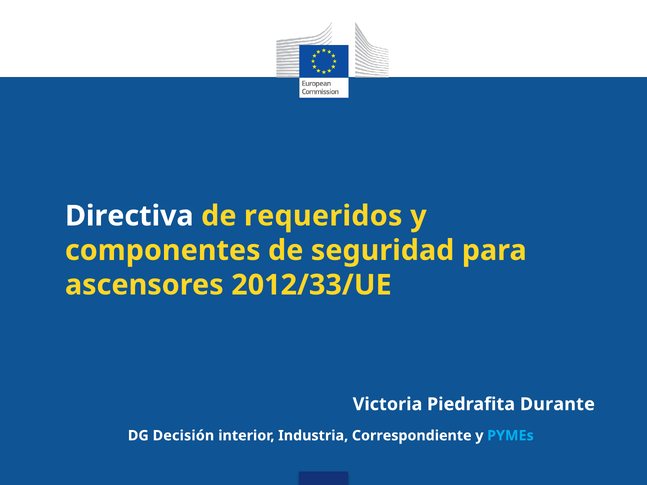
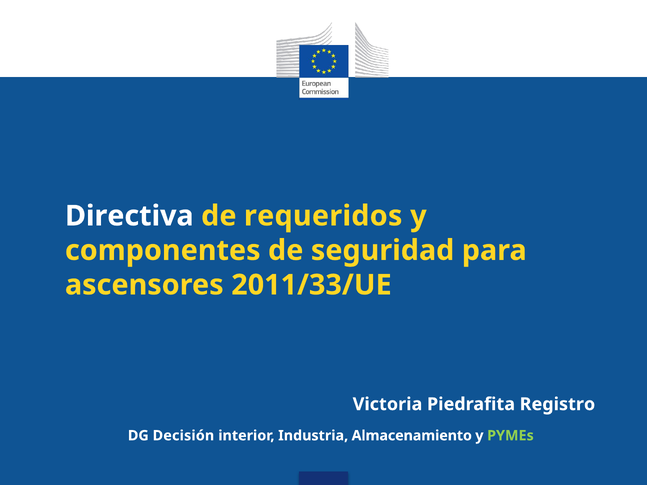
2012/33/UE: 2012/33/UE -> 2011/33/UE (311, 285)
Durante: Durante -> Registro (557, 404)
Correspondiente: Correspondiente -> Almacenamiento (412, 436)
PYMEs colour: light blue -> light green (510, 436)
